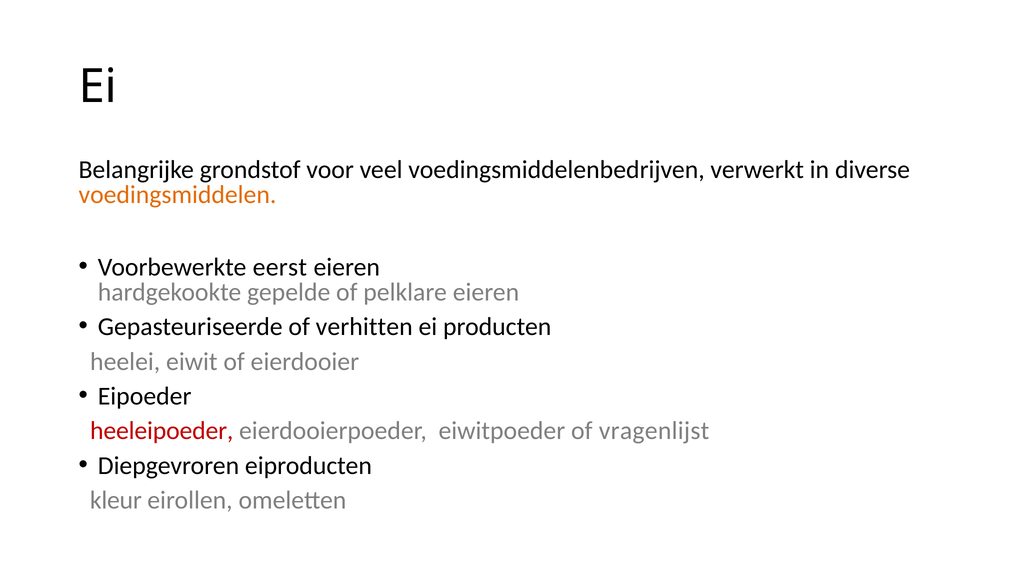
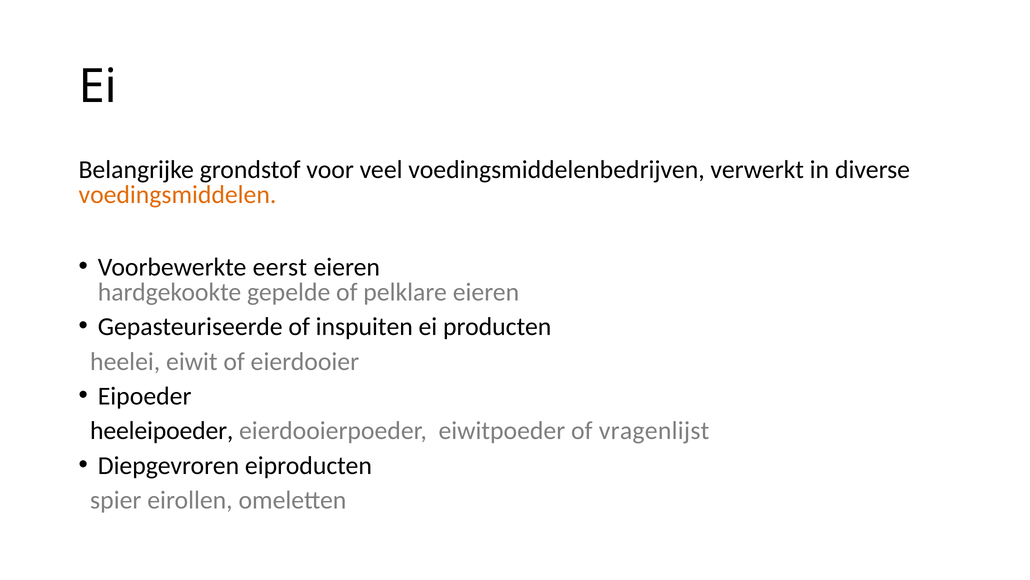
verhitten: verhitten -> inspuiten (364, 326)
heeleipoeder colour: red -> black (162, 430)
kleur: kleur -> spier (116, 500)
